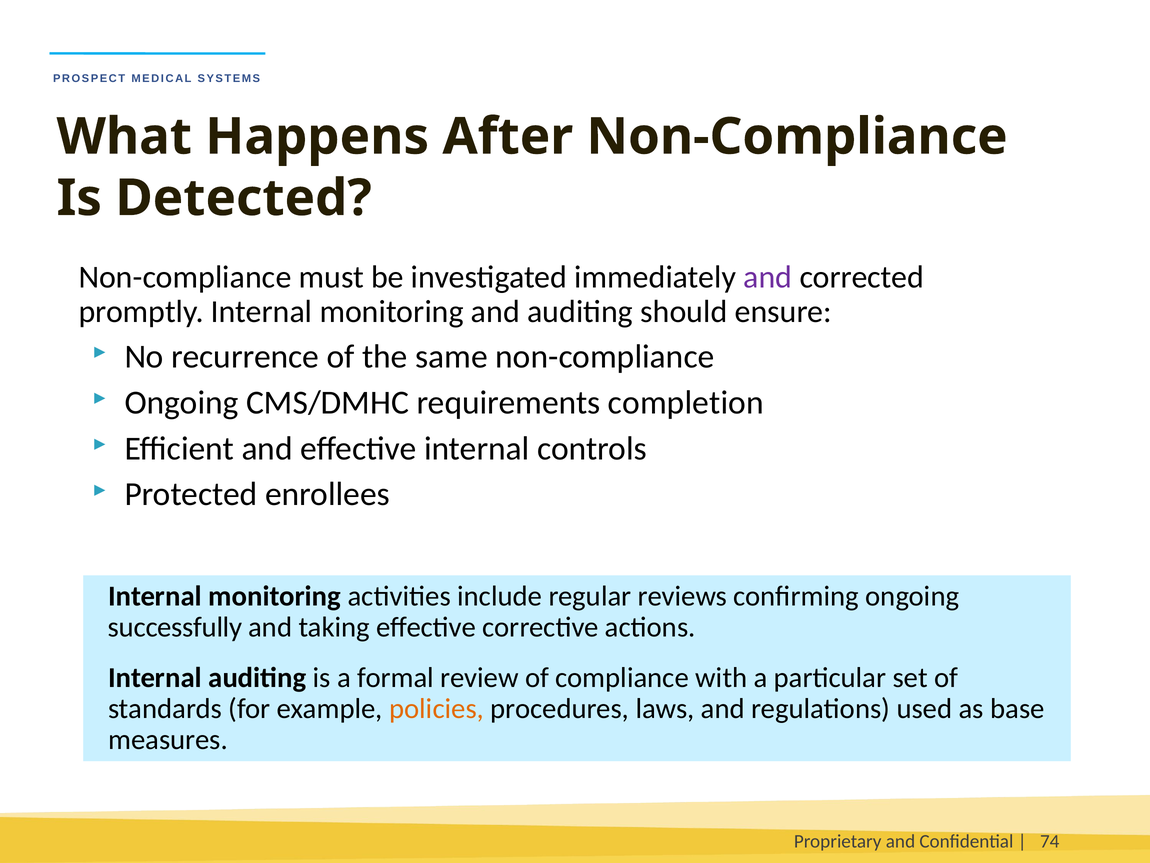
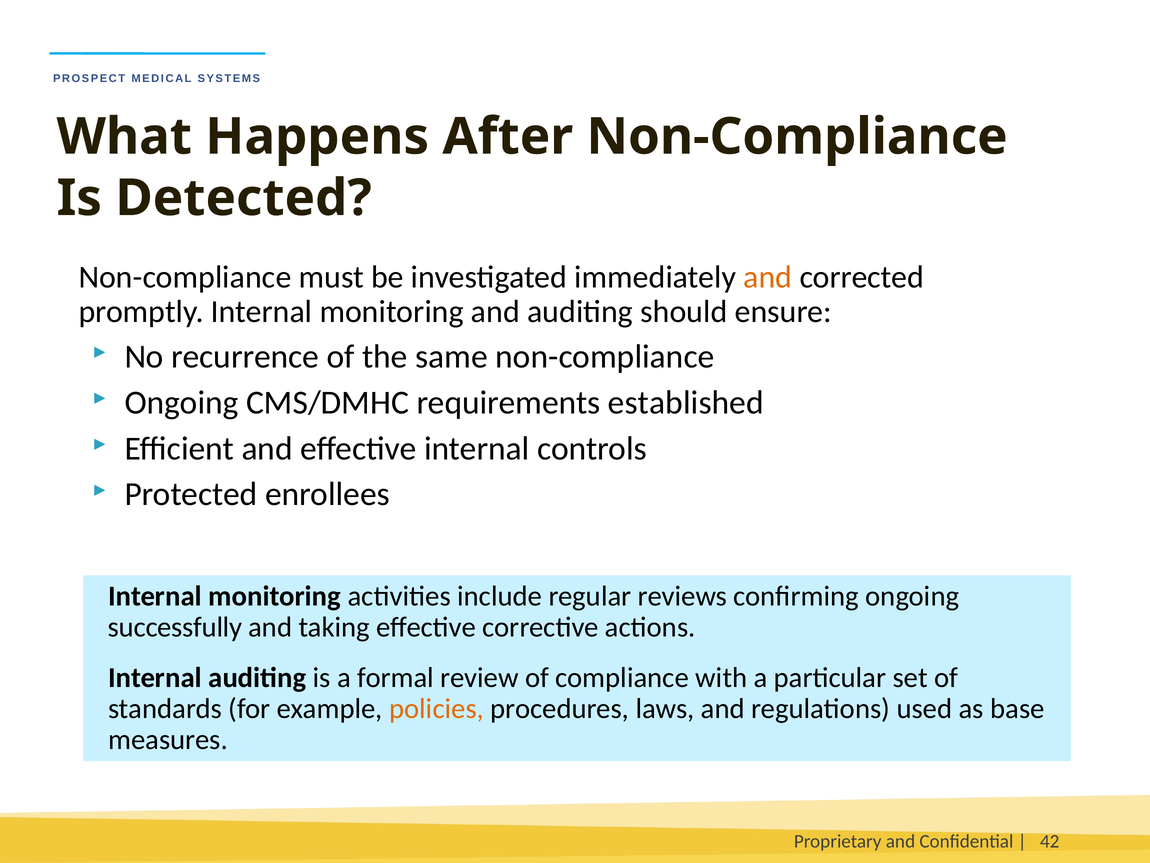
and colour: purple -> orange (768, 277)
completion: completion -> established (686, 402)
74: 74 -> 42 (1050, 841)
